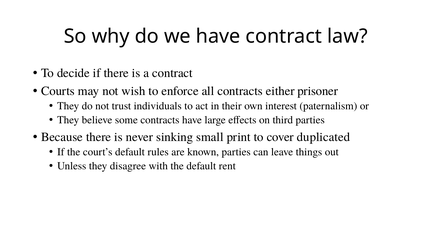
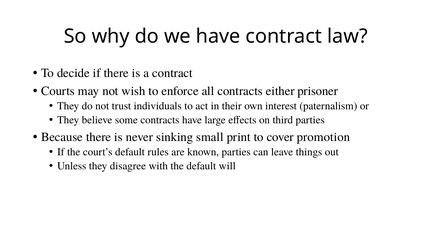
duplicated: duplicated -> promotion (324, 137)
rent: rent -> will (227, 166)
